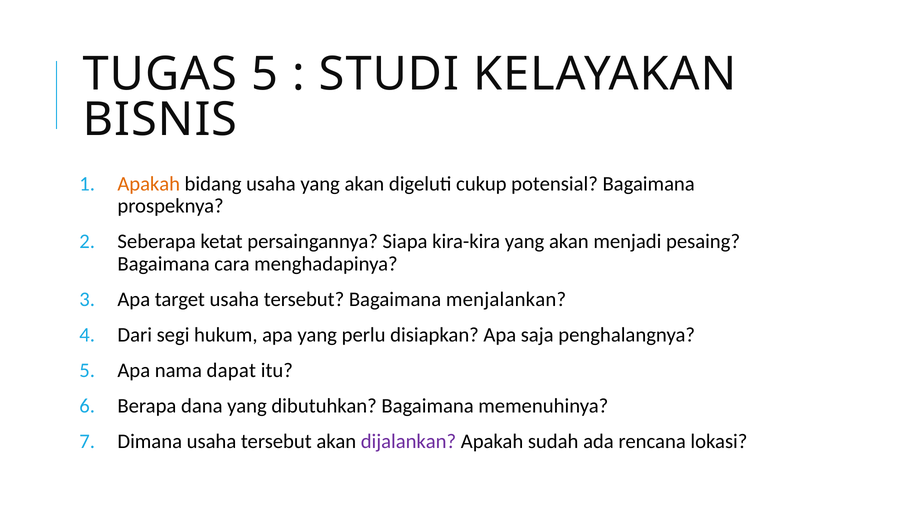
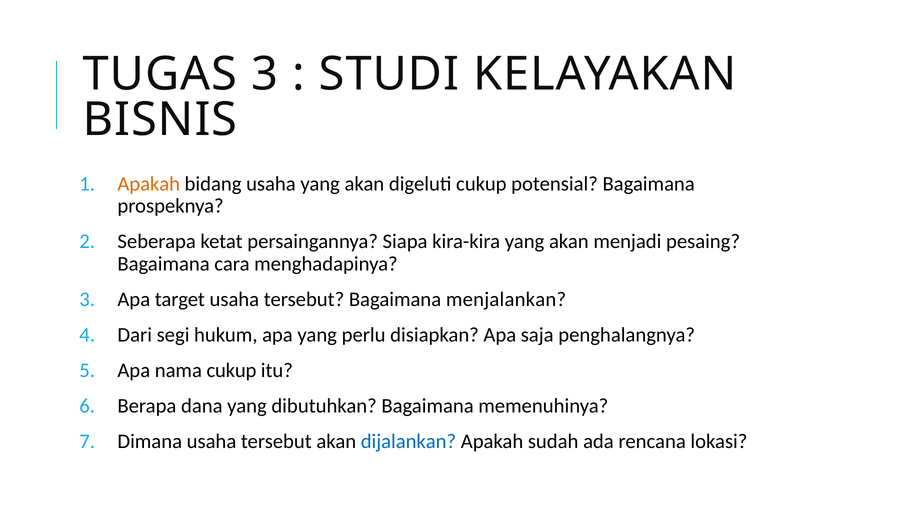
TUGAS 5: 5 -> 3 (265, 74)
nama dapat: dapat -> cukup (231, 371)
dijalankan colour: purple -> blue (408, 442)
